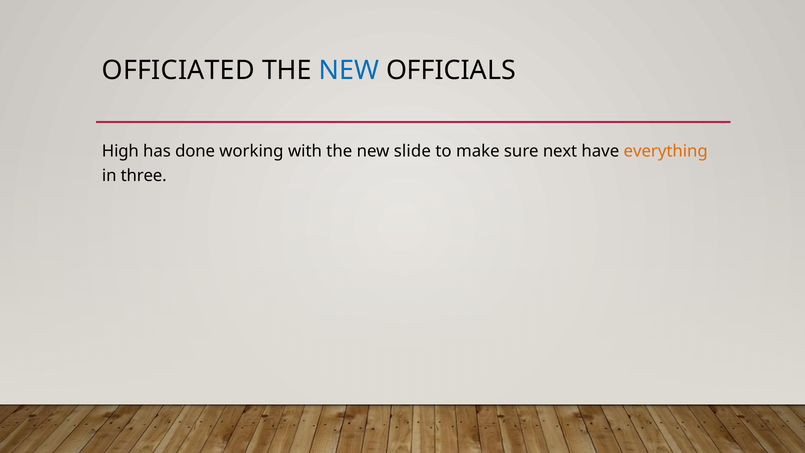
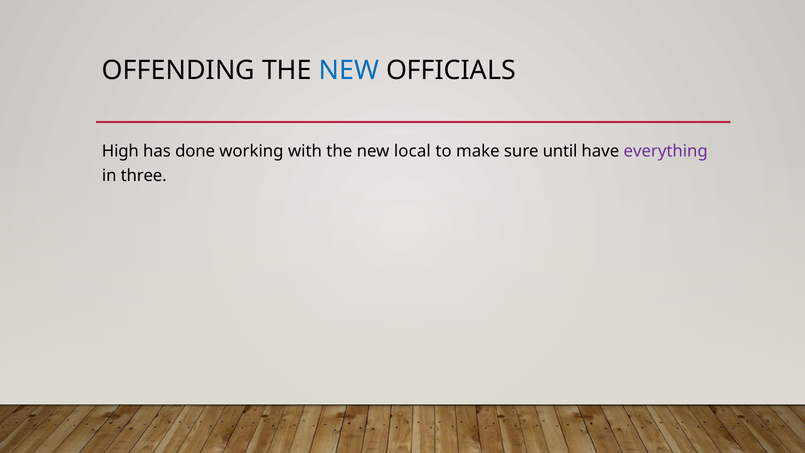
OFFICIATED: OFFICIATED -> OFFENDING (178, 70)
slide: slide -> local (412, 151)
next: next -> until (560, 151)
everything colour: orange -> purple (666, 151)
